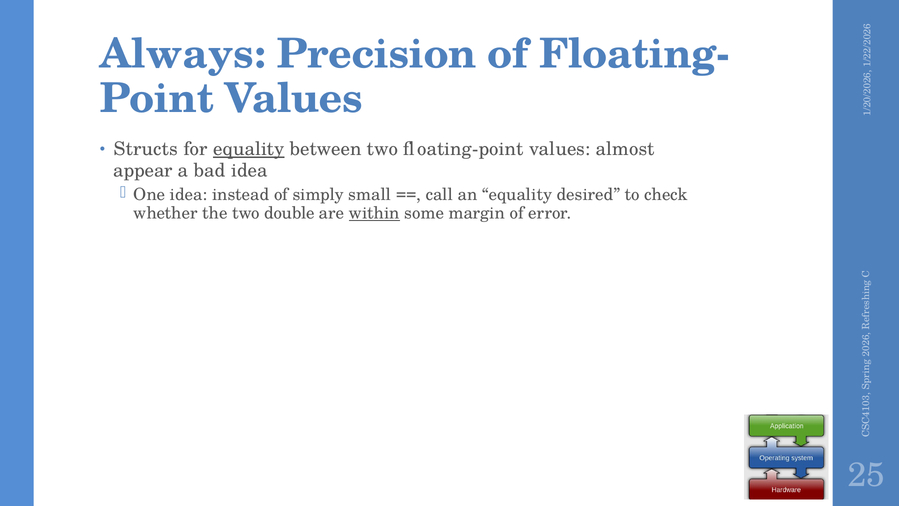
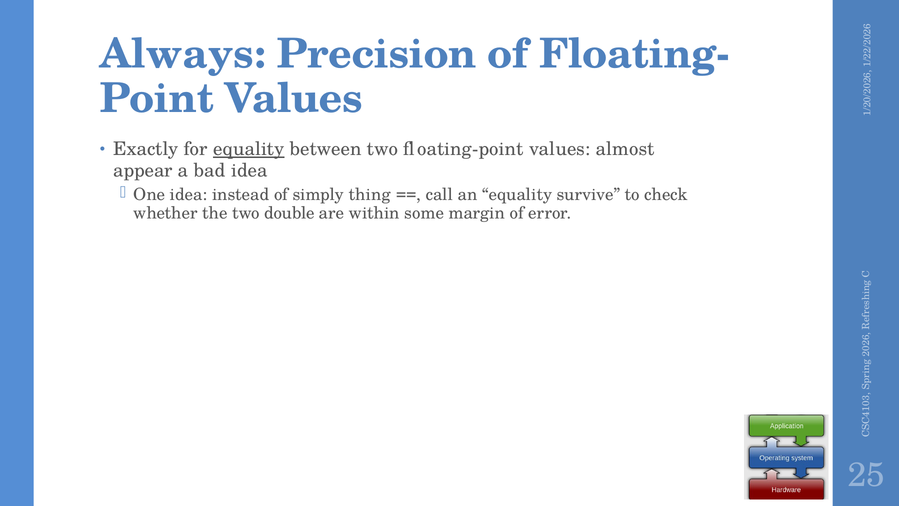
Structs: Structs -> Exactly (146, 149)
small: small -> thing (370, 195)
desired: desired -> survive (588, 195)
within underline: present -> none (374, 213)
